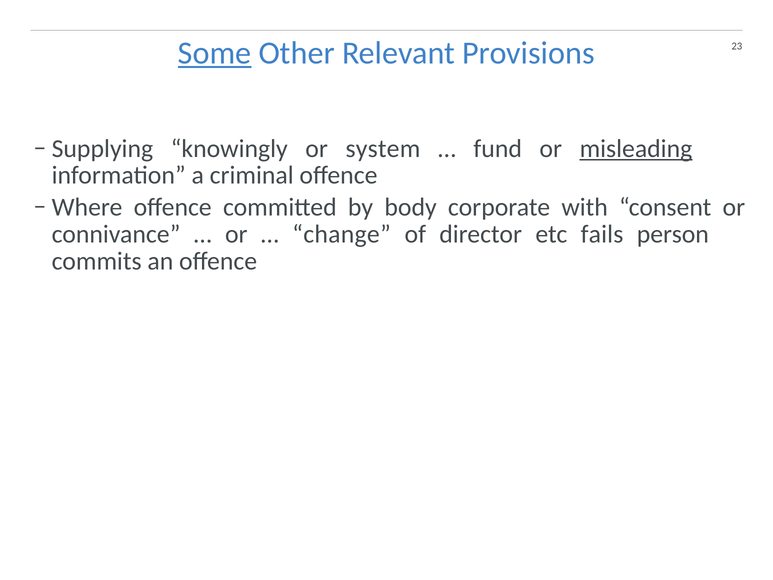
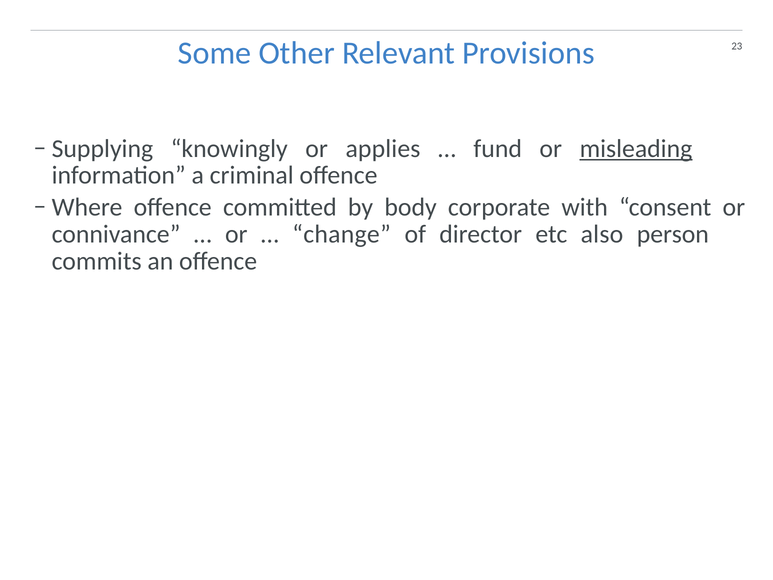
Some underline: present -> none (215, 53)
system: system -> applies (383, 148)
fails: fails -> also (602, 234)
